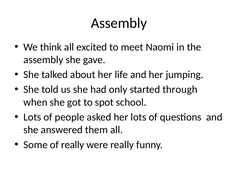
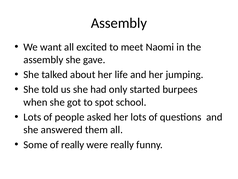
think: think -> want (51, 47)
through: through -> burpees (180, 89)
